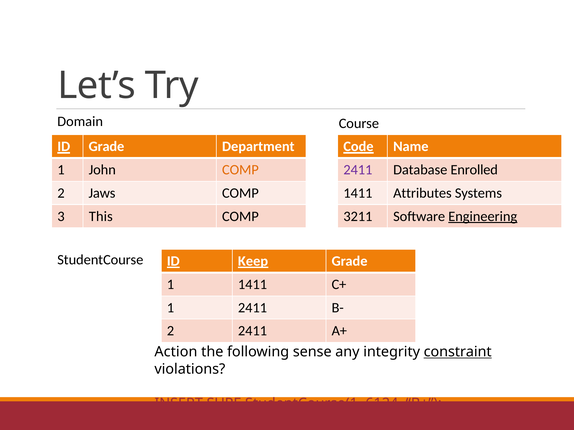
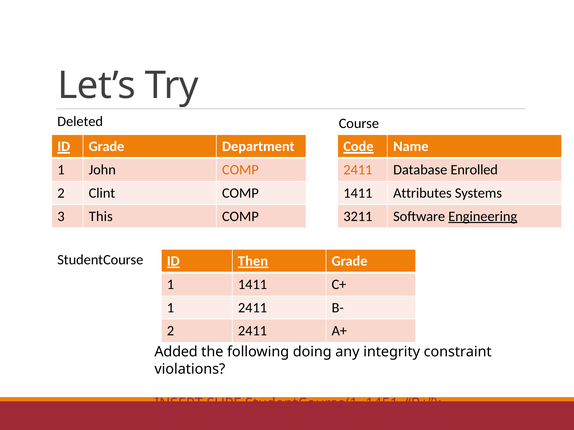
Domain: Domain -> Deleted (80, 121)
2411 colour: purple -> orange (358, 170)
Jaws: Jaws -> Clint (102, 193)
Keep: Keep -> Then (253, 261)
Action: Action -> Added (176, 352)
sense: sense -> doing (312, 352)
constraint underline: present -> none (458, 352)
6124: 6124 -> 1451 (384, 404)
